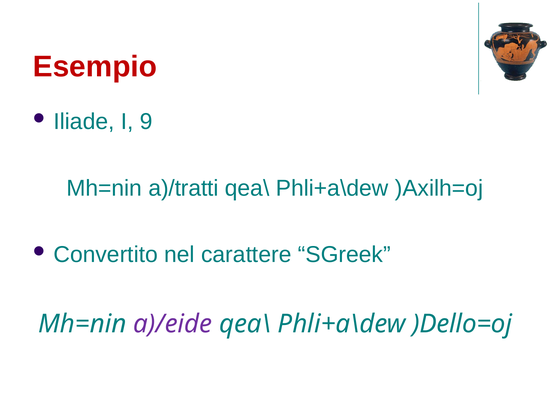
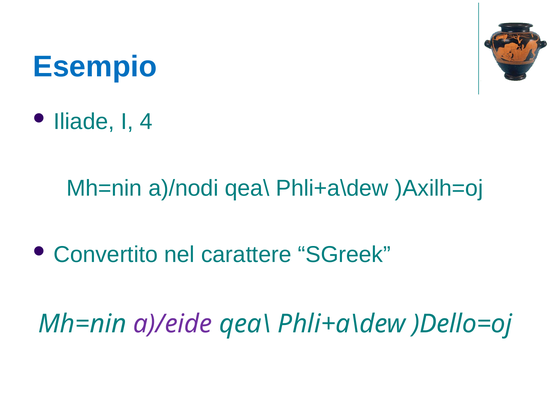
Esempio colour: red -> blue (95, 67)
9: 9 -> 4 (146, 122)
a)/tratti: a)/tratti -> a)/nodi (183, 188)
